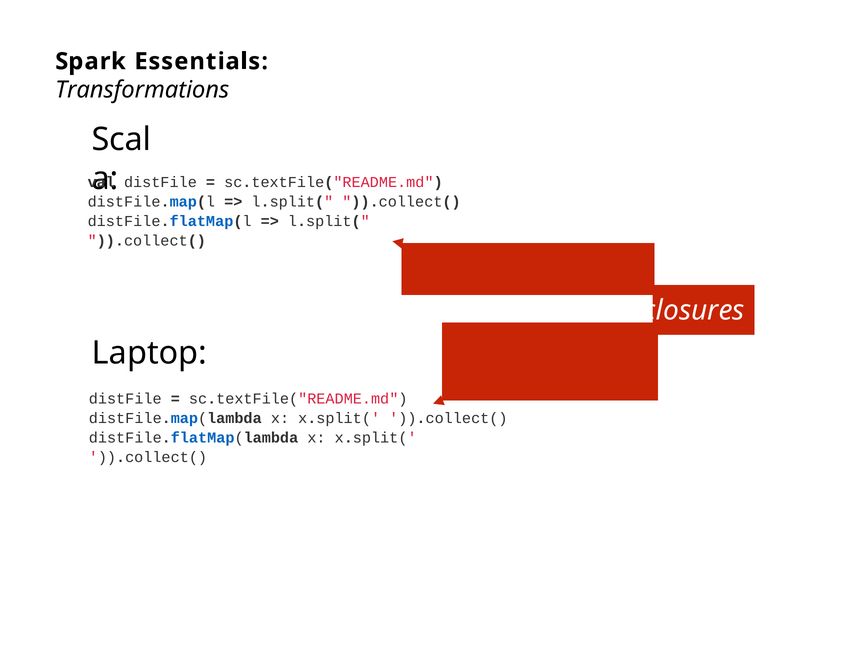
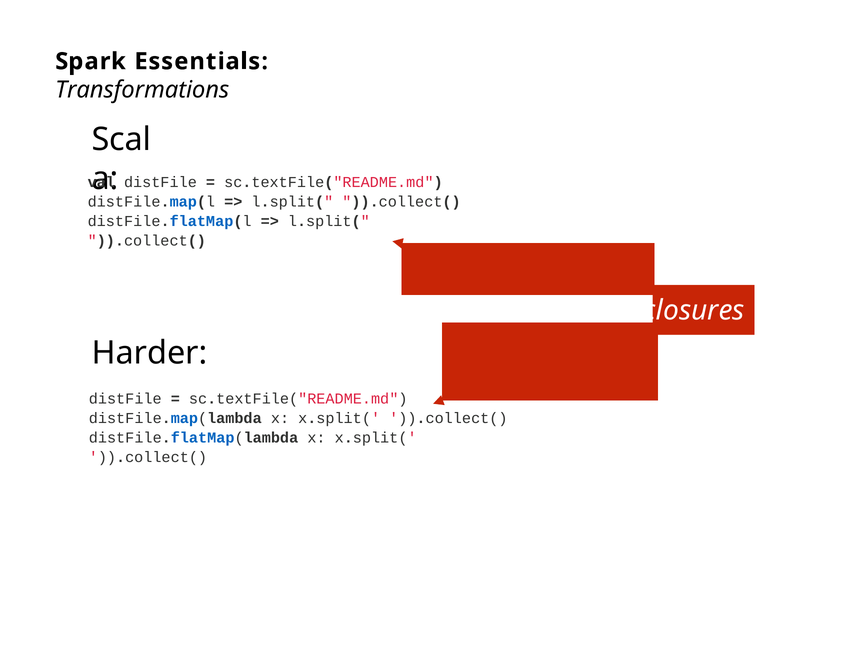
Laptop: Laptop -> Harder (150, 353)
